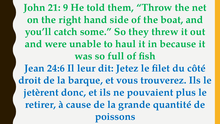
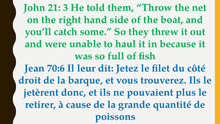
9: 9 -> 3 (66, 8)
24:6: 24:6 -> 70:6 (56, 68)
